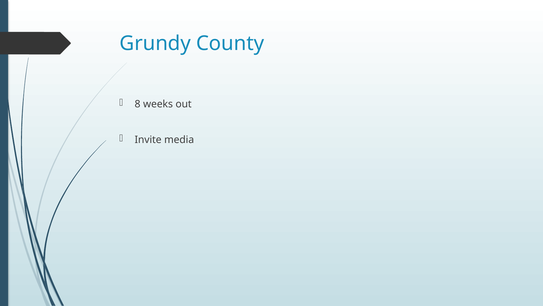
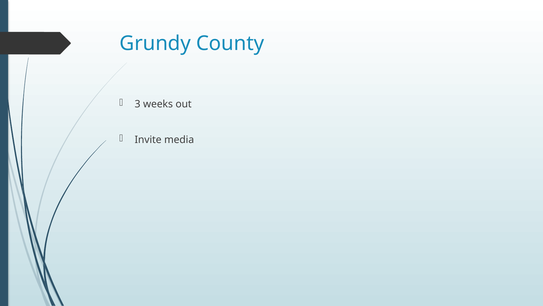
8: 8 -> 3 (138, 104)
